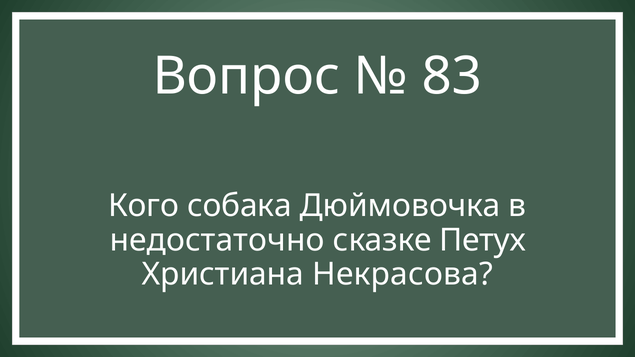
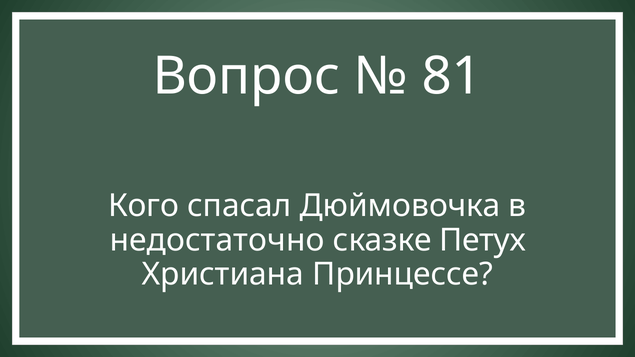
83: 83 -> 81 (452, 76)
собака: собака -> спасал (239, 206)
Некрасова: Некрасова -> Принцессе (403, 275)
